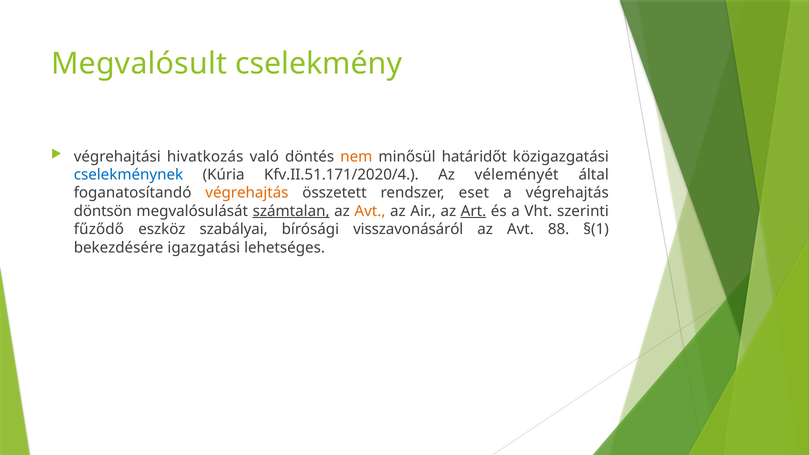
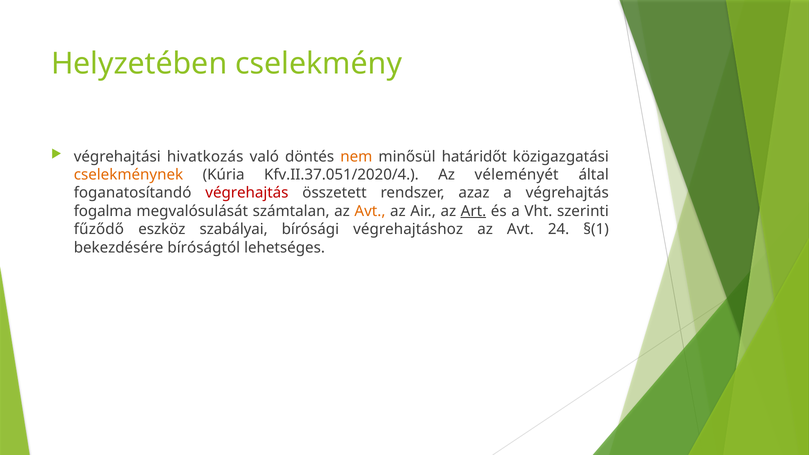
Megvalósult: Megvalósult -> Helyzetében (139, 64)
cselekménynek colour: blue -> orange (128, 175)
Kfv.II.51.171/2020/4: Kfv.II.51.171/2020/4 -> Kfv.II.37.051/2020/4 (341, 175)
végrehajtás colour: orange -> red (247, 193)
eset: eset -> azaz (474, 193)
döntsön: döntsön -> fogalma (103, 211)
számtalan underline: present -> none (291, 211)
visszavonásáról: visszavonásáról -> végrehajtáshoz (408, 229)
88: 88 -> 24 (559, 229)
igazgatási: igazgatási -> bíróságtól (204, 248)
